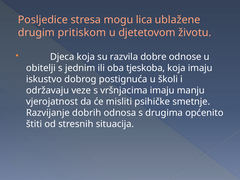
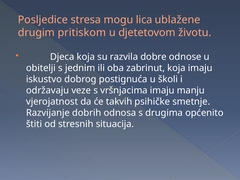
tjeskoba: tjeskoba -> zabrinut (146, 68)
misliti: misliti -> takvih (119, 102)
